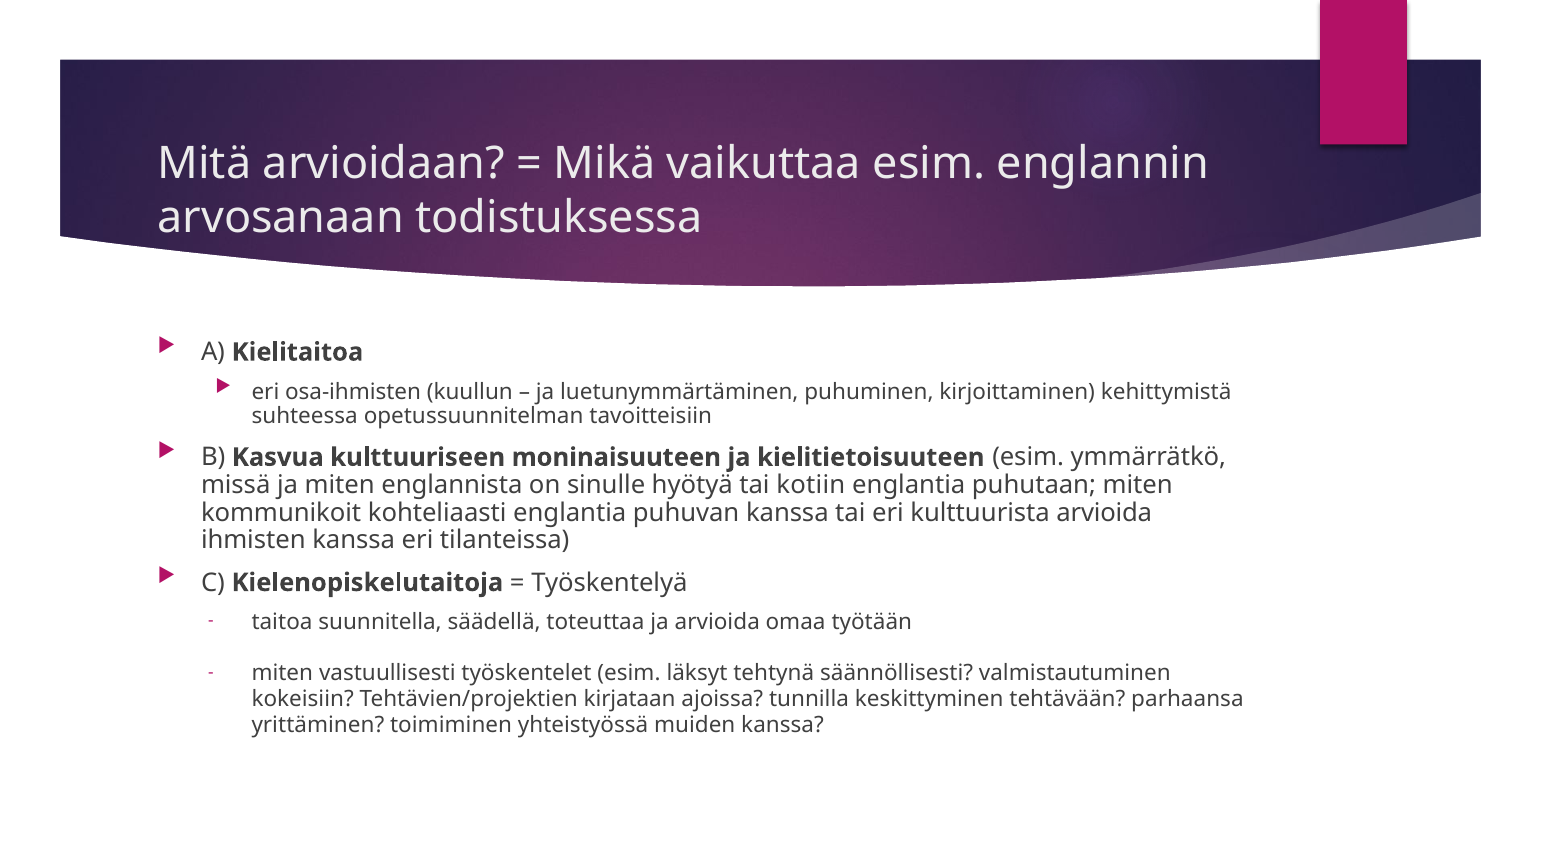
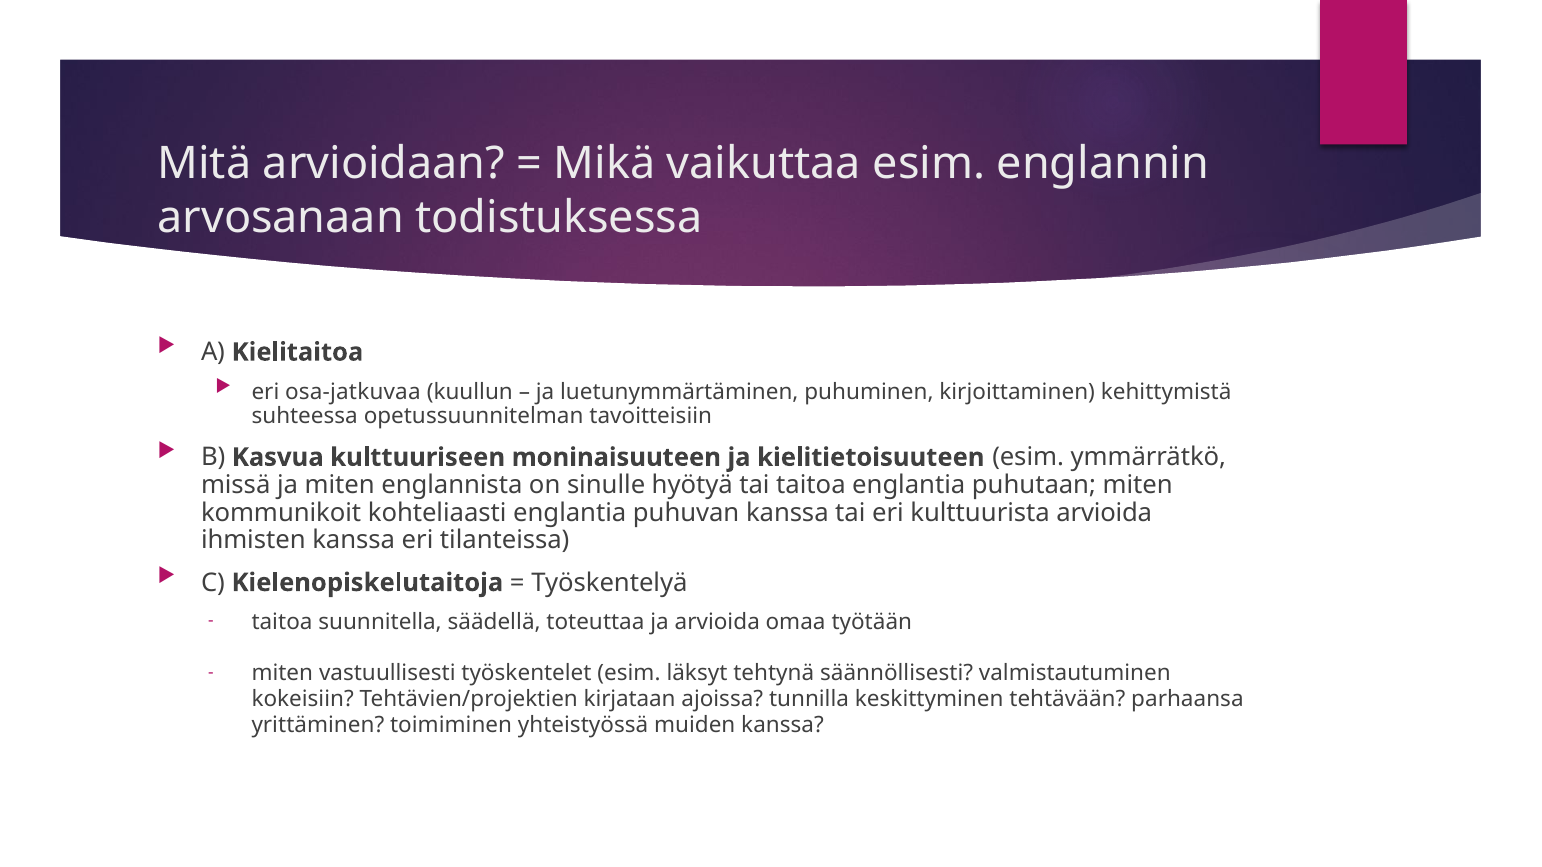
osa-ihmisten: osa-ihmisten -> osa-jatkuvaa (353, 392)
tai kotiin: kotiin -> taitoa (811, 485)
